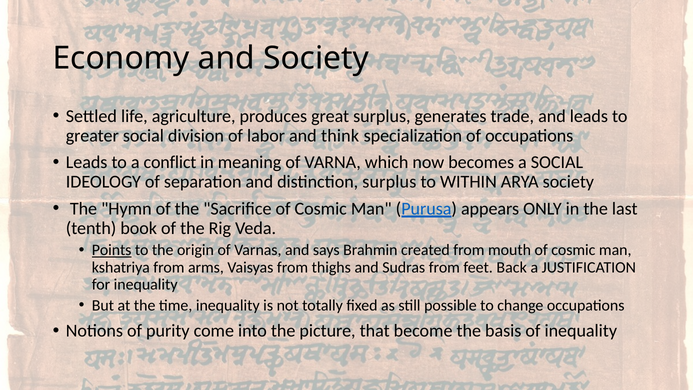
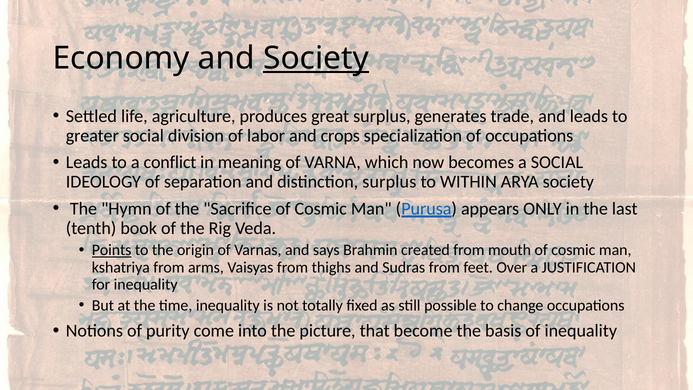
Society underline: none -> present (316, 58)
think: think -> crops (340, 135)
Back: Back -> Over (512, 267)
